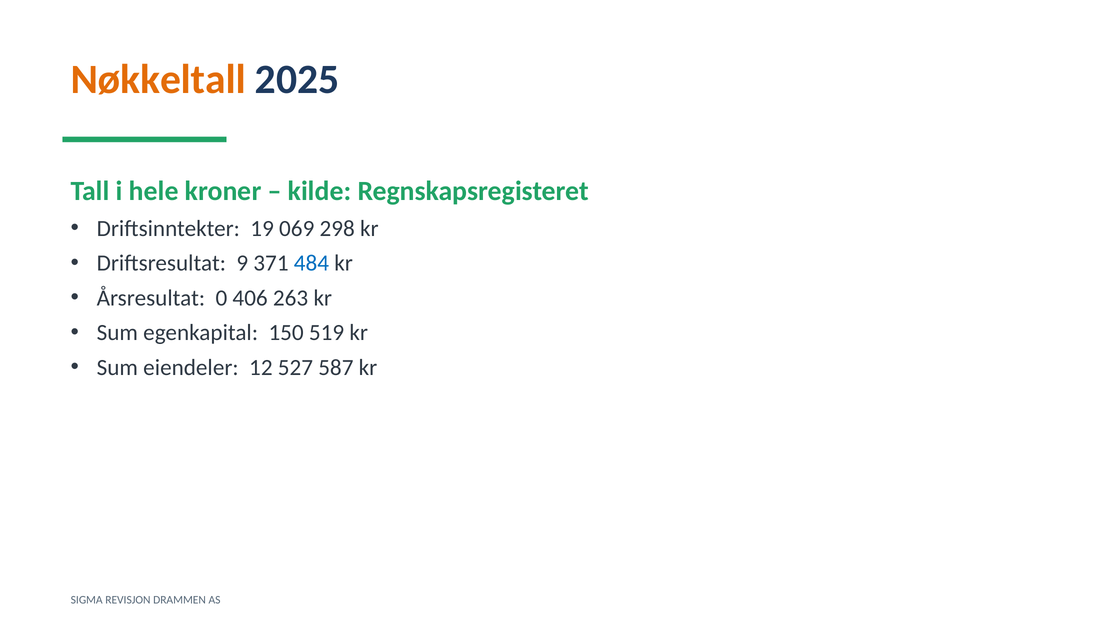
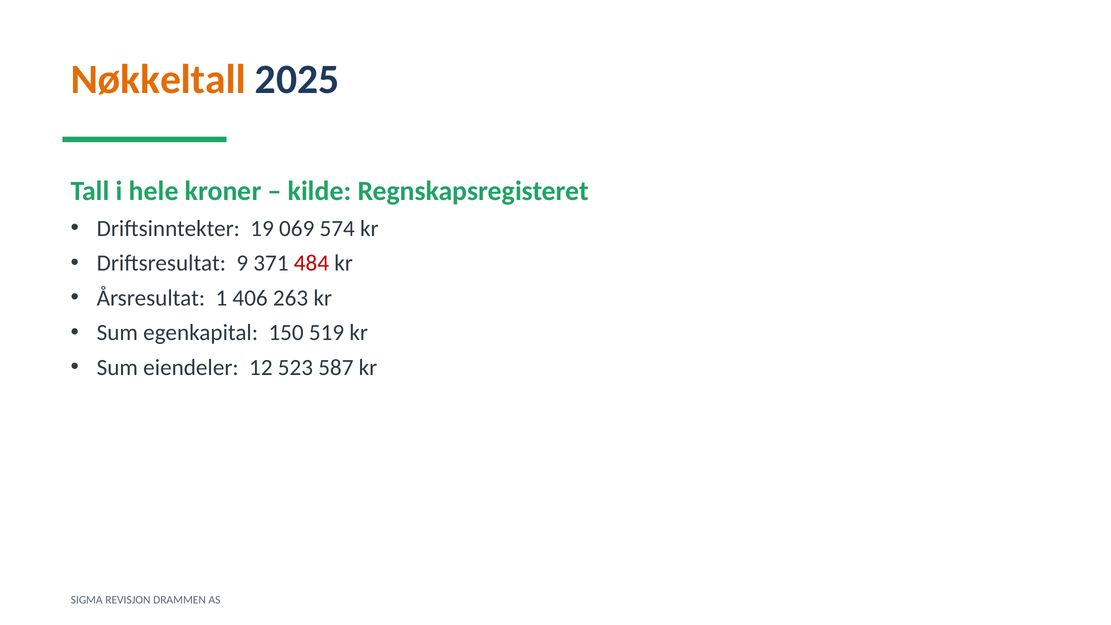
298: 298 -> 574 (337, 228)
484 colour: blue -> red (311, 263)
0: 0 -> 1 (221, 298)
527: 527 -> 523 (295, 367)
